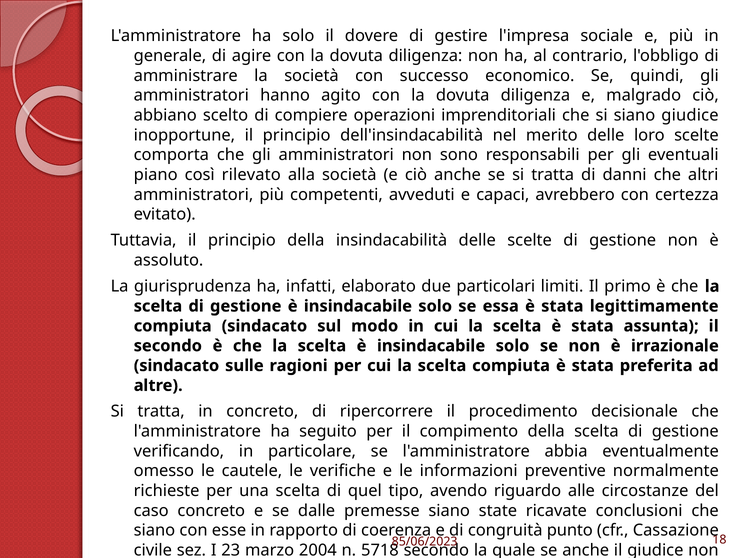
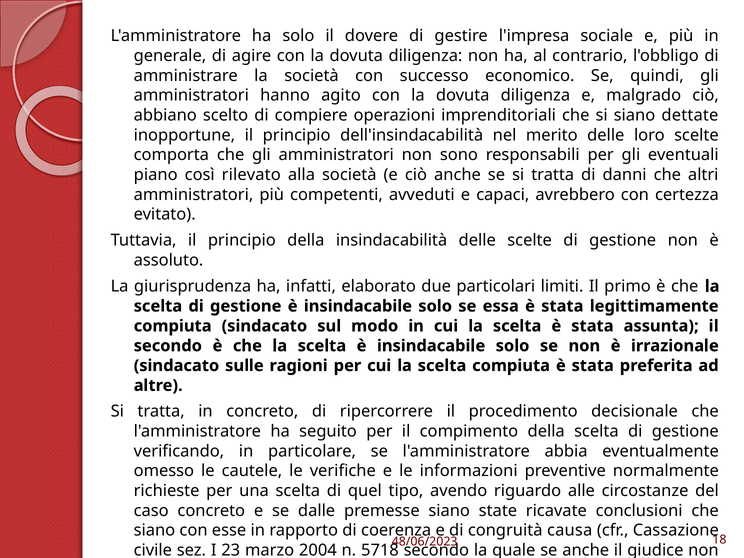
siano giudice: giudice -> dettate (690, 115)
punto: punto -> causa (570, 530)
85/06/2023: 85/06/2023 -> 48/06/2023 (425, 542)
